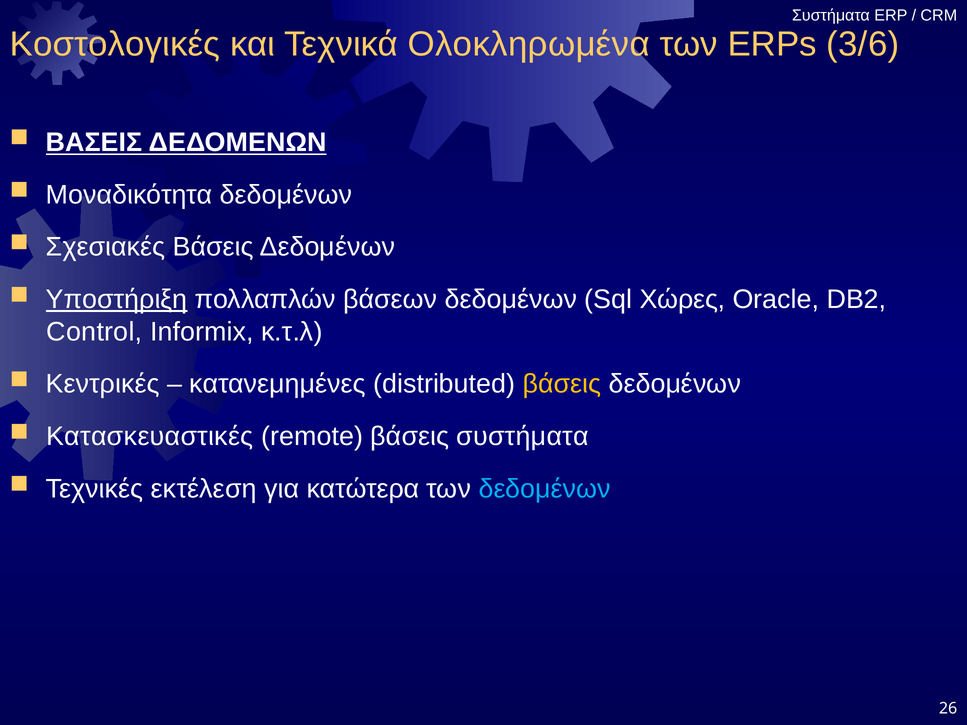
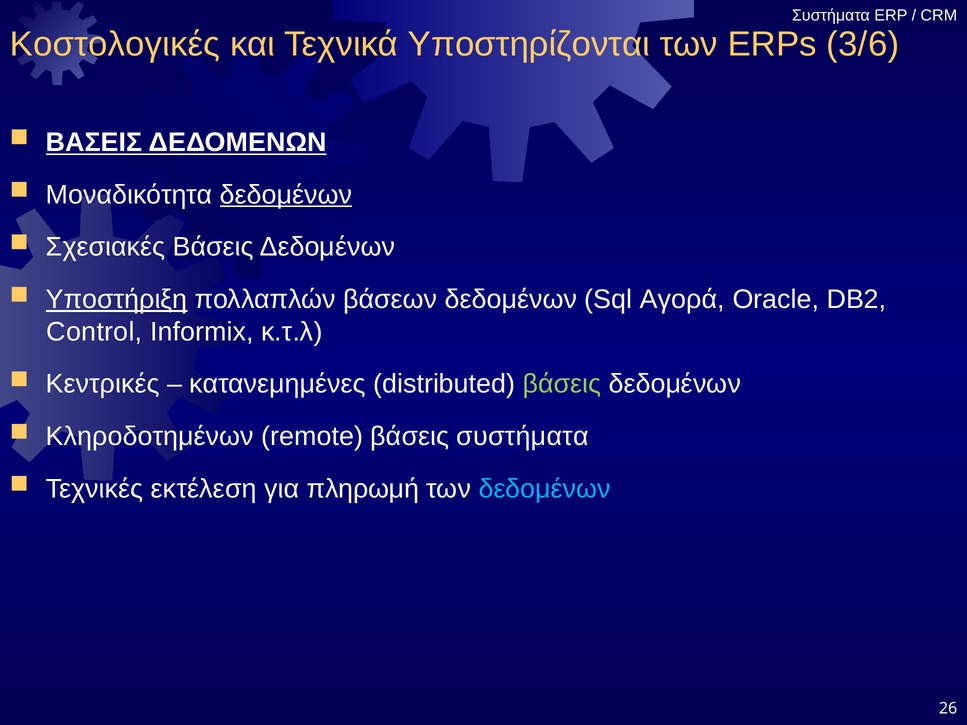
Ολοκληρωμένα: Ολοκληρωμένα -> Υποστηρίζονται (529, 44)
δεδομένων underline: none -> present (286, 195)
Χώρες: Χώρες -> Αγορά (682, 300)
βάσεις colour: yellow -> light green (562, 384)
Κατασκευαστικές: Κατασκευαστικές -> Κληροδοτημένων (150, 437)
κατώτερα: κατώτερα -> πληρωμή (363, 489)
